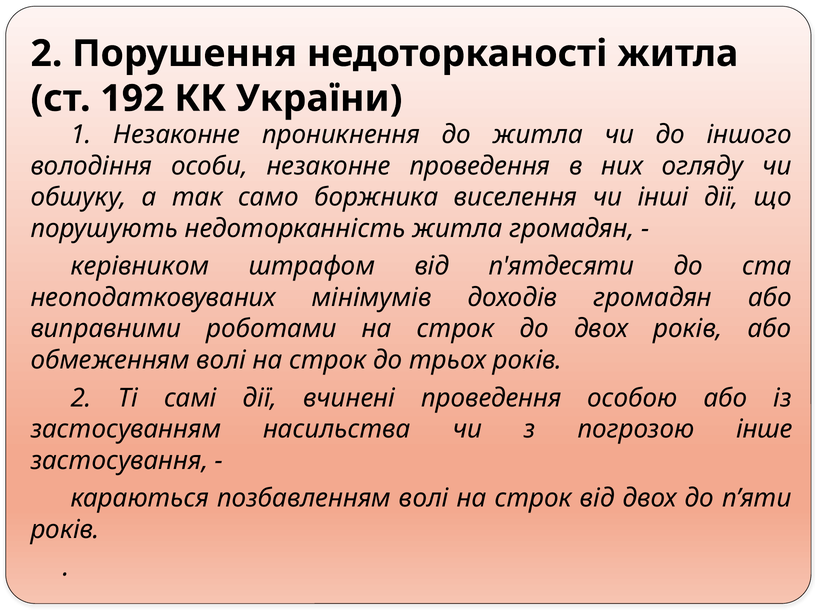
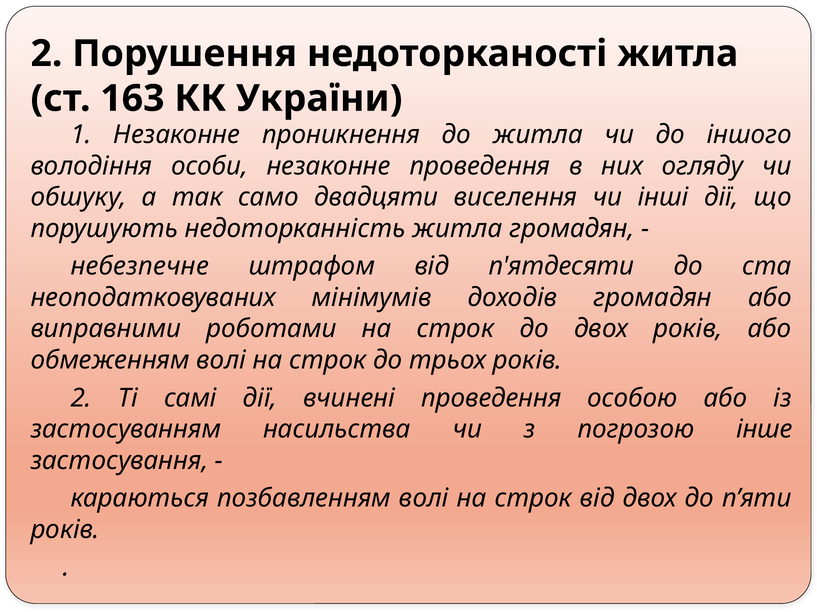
192: 192 -> 163 (132, 99)
боржника: боржника -> двадцяти (376, 197)
керівником: керівником -> небезпечне (140, 267)
